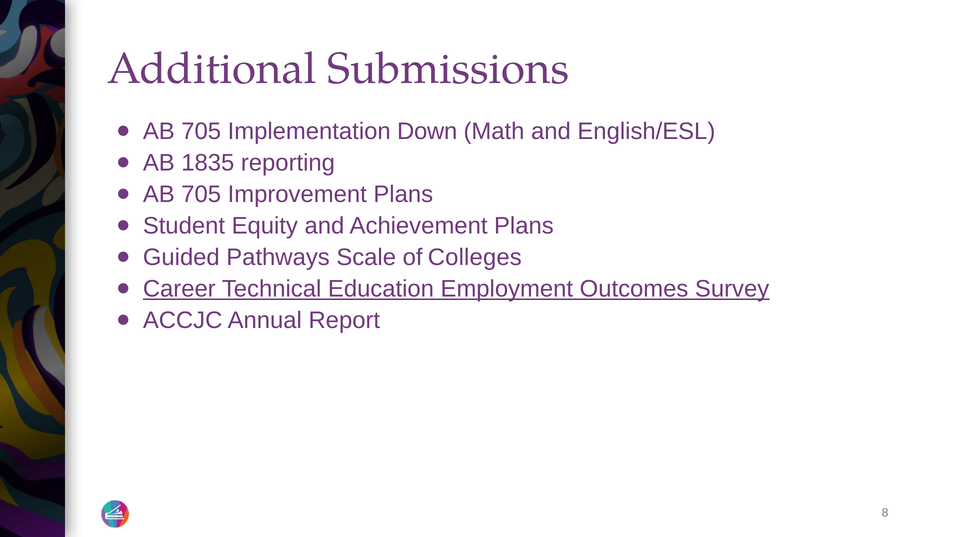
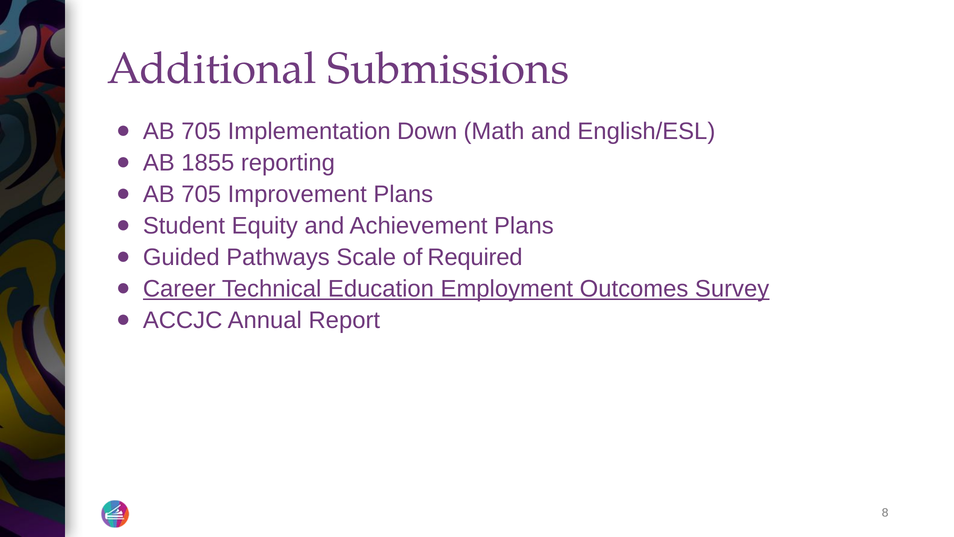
1835: 1835 -> 1855 (208, 163)
Colleges: Colleges -> Required (475, 257)
